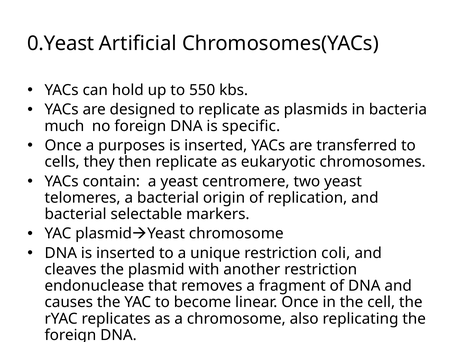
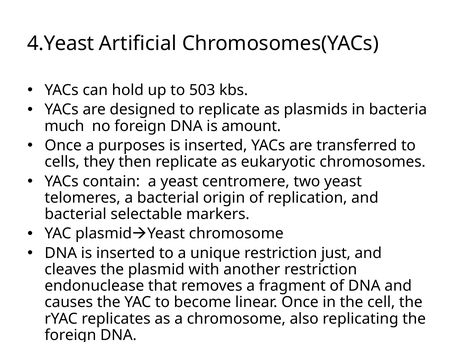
0.Yeast: 0.Yeast -> 4.Yeast (61, 44)
550: 550 -> 503 (202, 90)
specific: specific -> amount (251, 126)
coli: coli -> just (336, 254)
